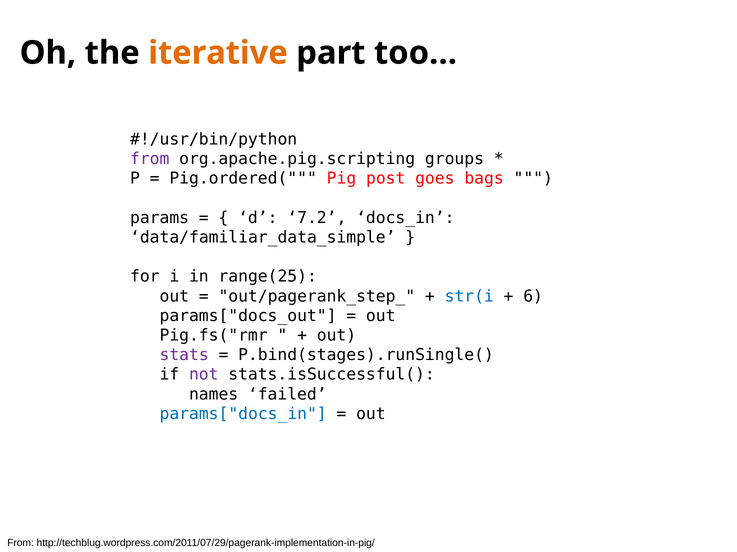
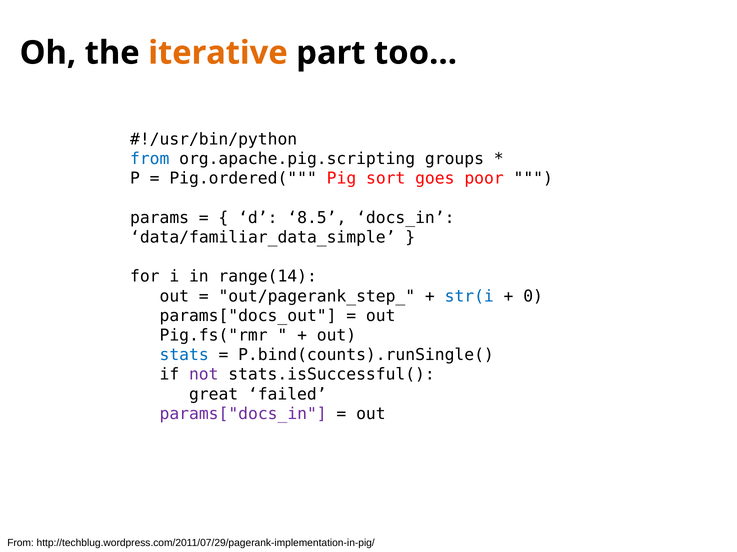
from colour: purple -> blue (150, 159)
post: post -> sort (386, 179)
bags: bags -> poor (484, 179)
7.2: 7.2 -> 8.5 (317, 218)
range(25: range(25 -> range(14 (268, 277)
6: 6 -> 0 (533, 297)
stats colour: purple -> blue (184, 355)
P.bind(stages).runSingle(: P.bind(stages).runSingle( -> P.bind(counts).runSingle( (366, 355)
names: names -> great (214, 395)
params["docs_in colour: blue -> purple (243, 414)
